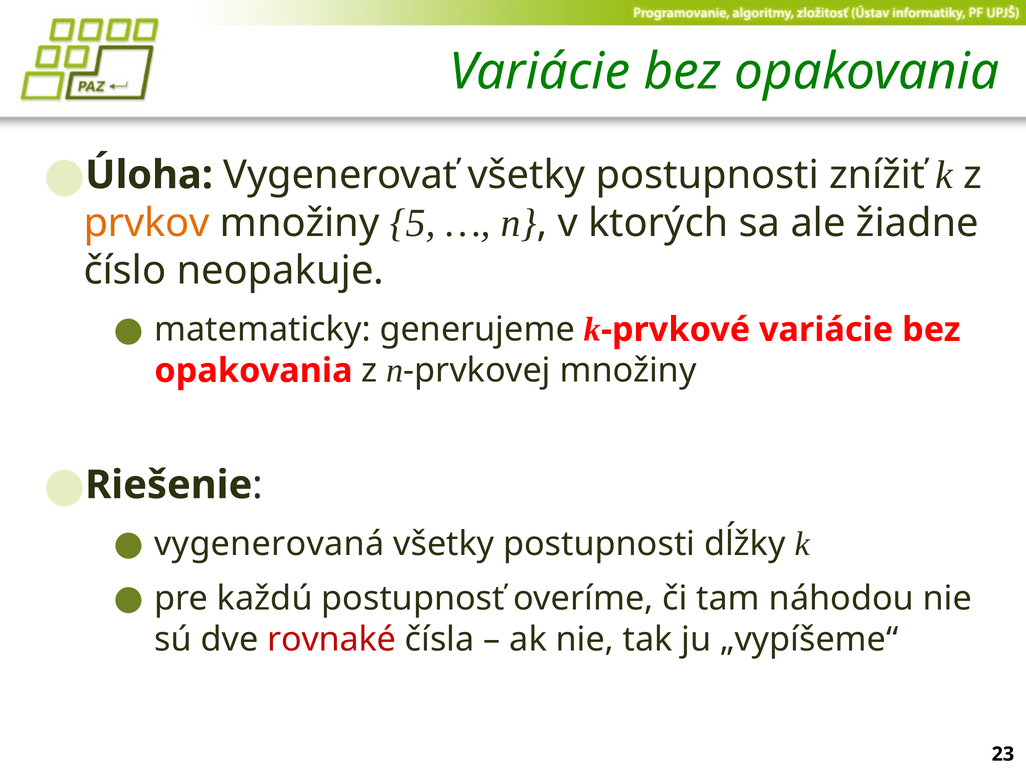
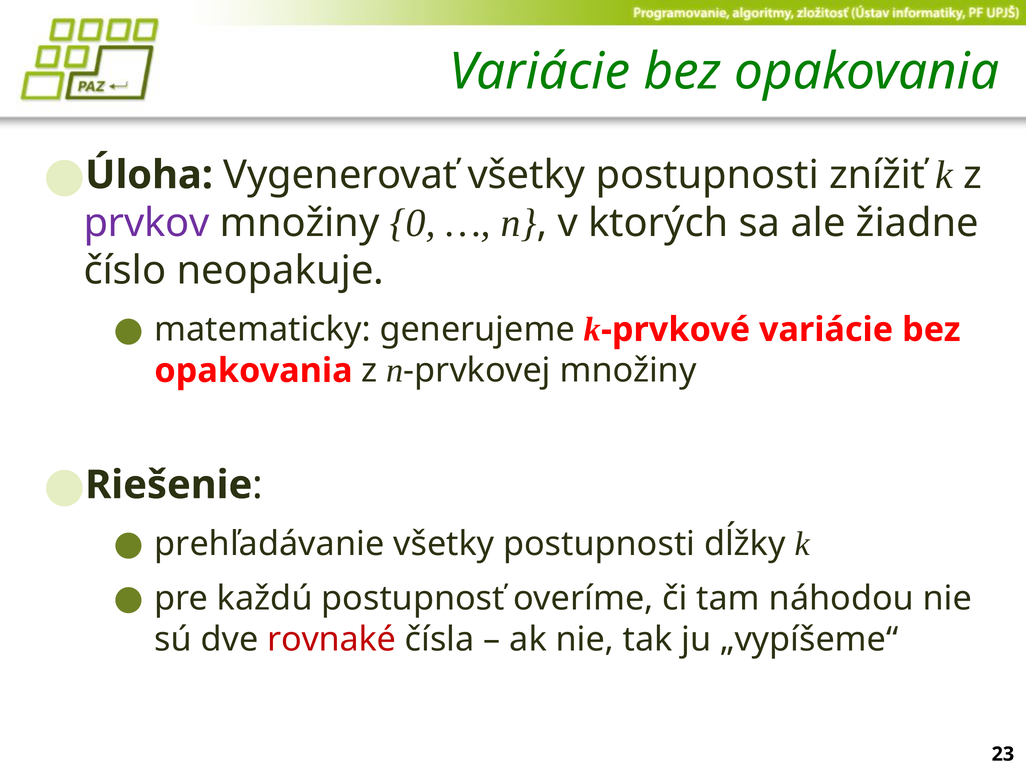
prvkov colour: orange -> purple (147, 223)
5: 5 -> 0 (413, 223)
vygenerovaná: vygenerovaná -> prehľadávanie (269, 544)
